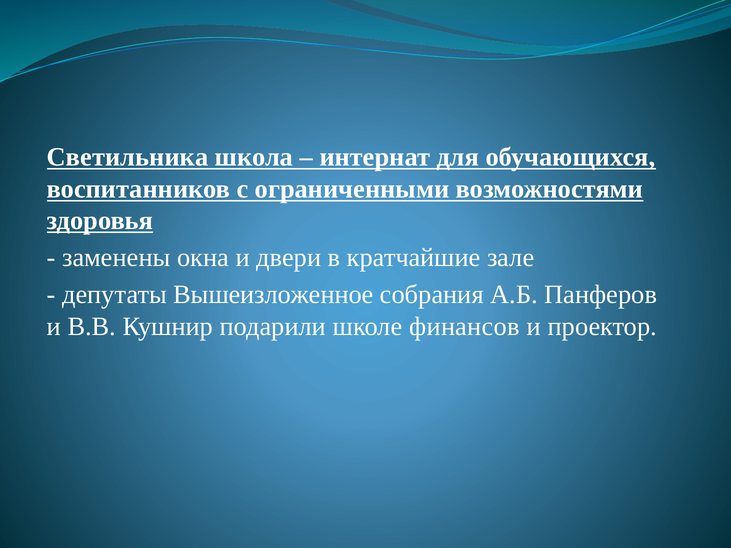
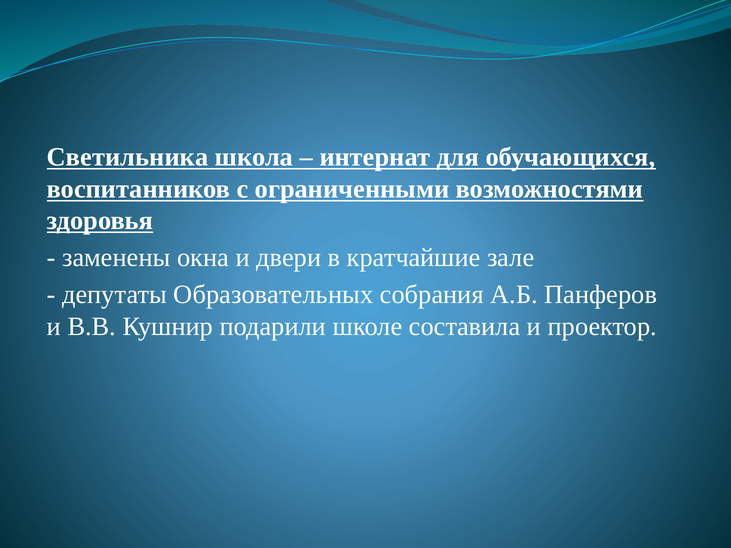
Вышеизложенное: Вышеизложенное -> Образовательных (273, 295)
финансов: финансов -> составила (465, 327)
